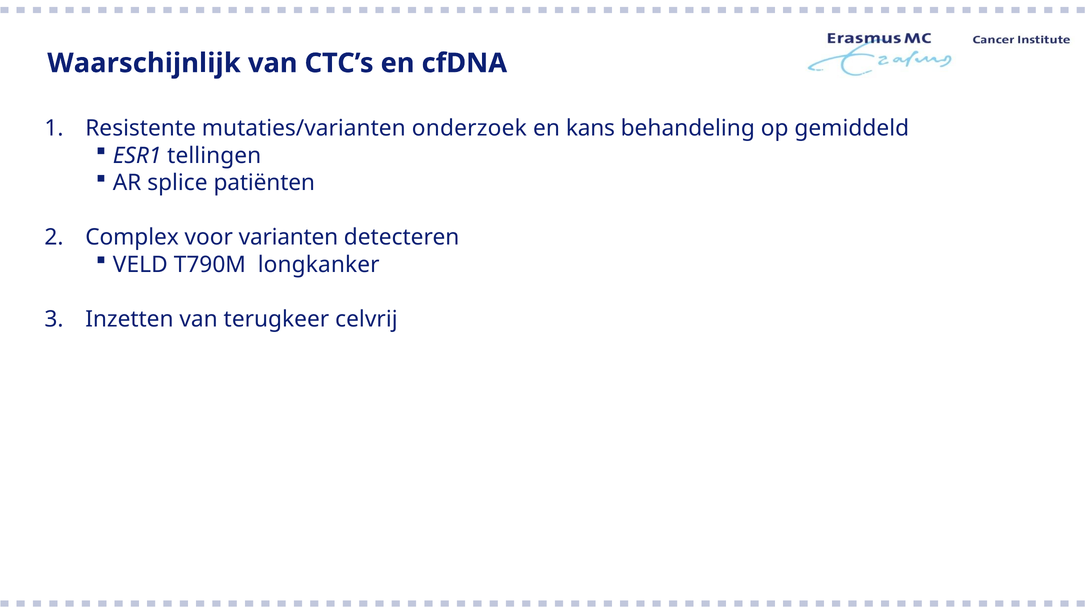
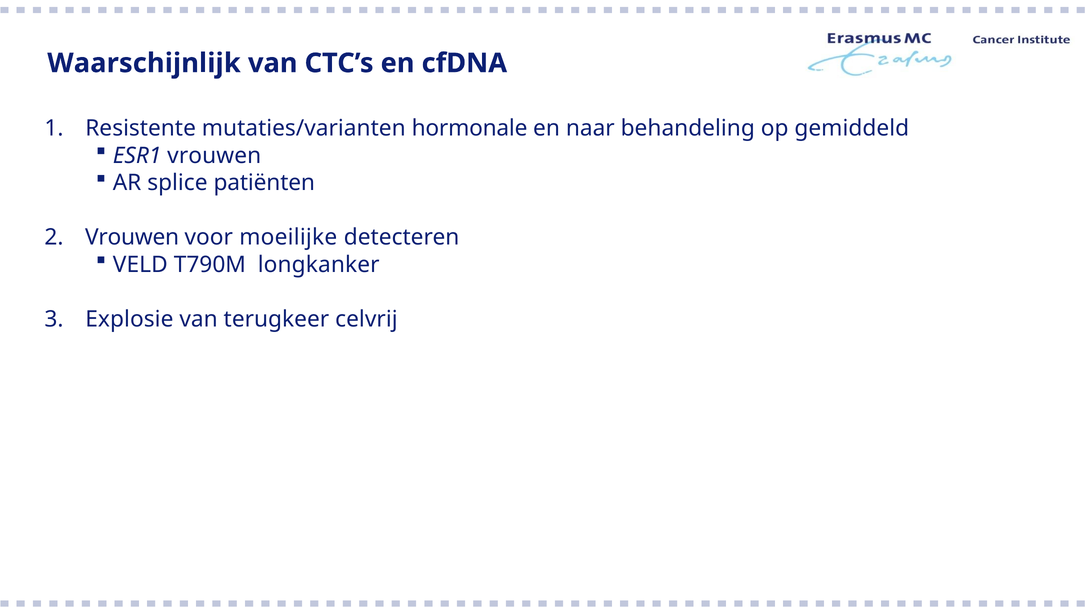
onderzoek: onderzoek -> hormonale (470, 128)
kans: kans -> naar (590, 128)
ESR1 tellingen: tellingen -> vrouwen (214, 155)
Complex: Complex -> Vrouwen (132, 237)
varianten: varianten -> moeilijke (288, 237)
Inzetten: Inzetten -> Explosie (129, 319)
